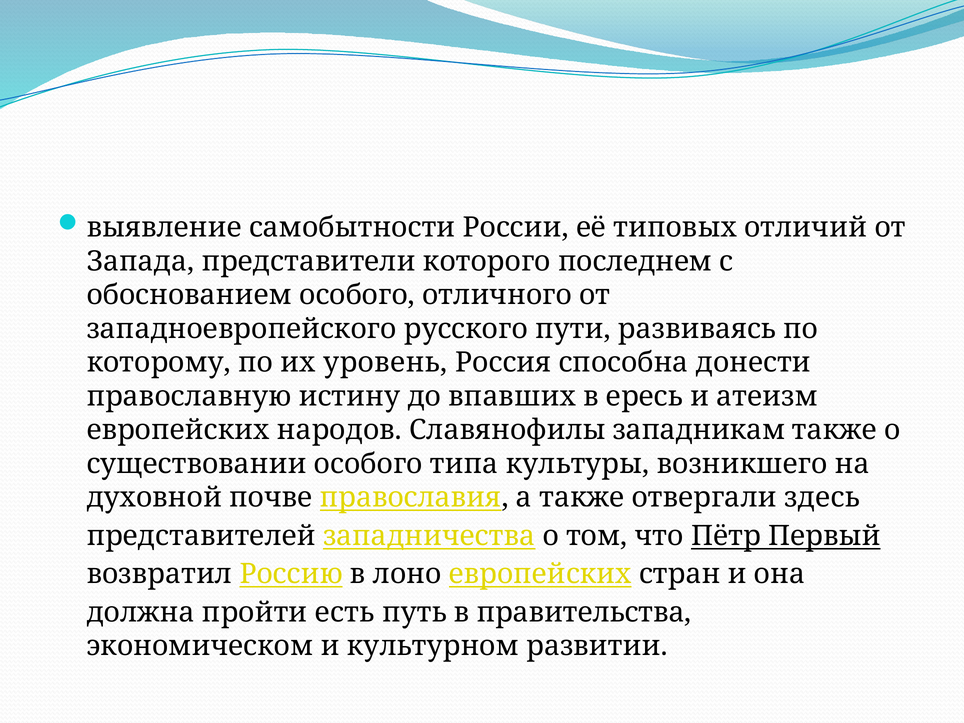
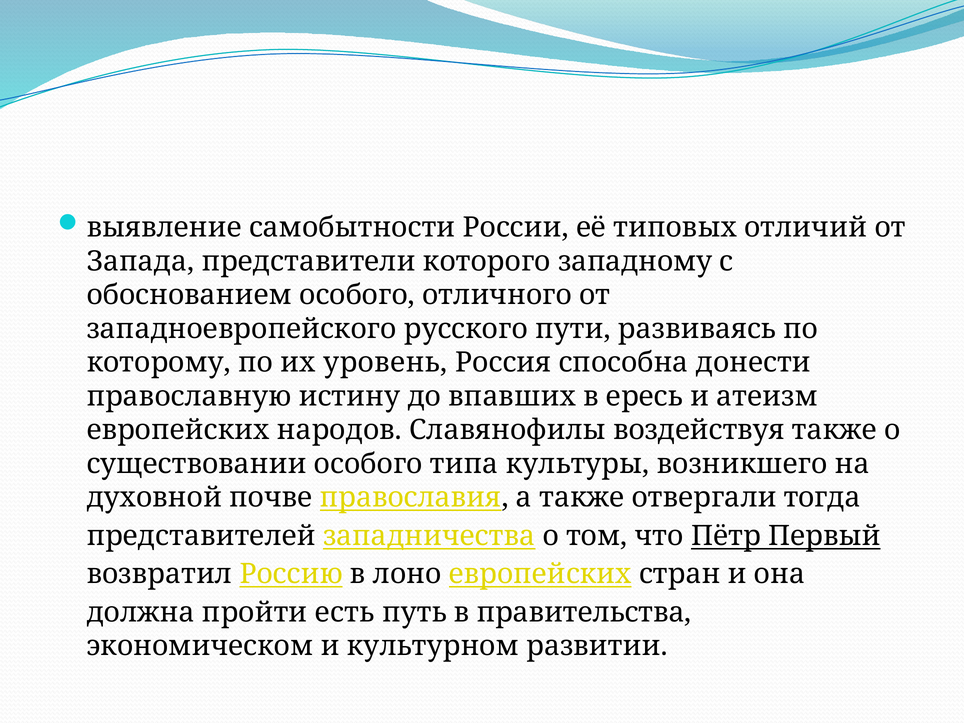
последнем: последнем -> западному (635, 261)
западникам: западникам -> воздействуя (699, 430)
здесь: здесь -> тогда (822, 498)
